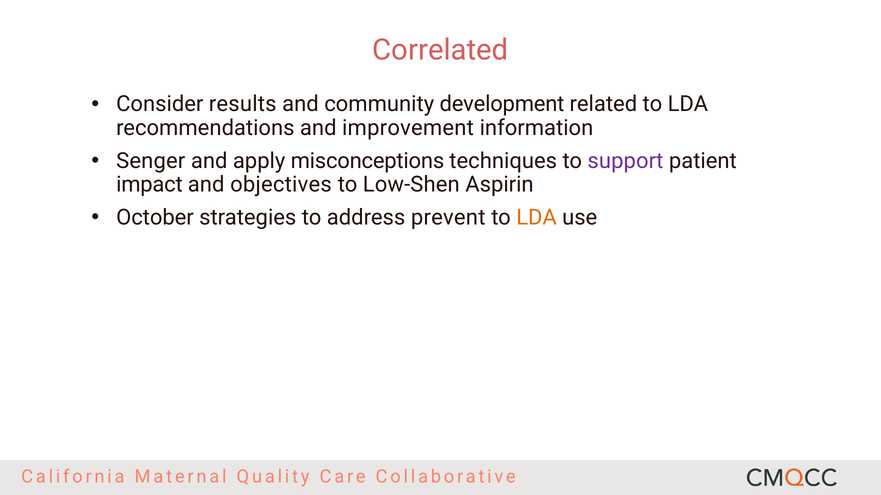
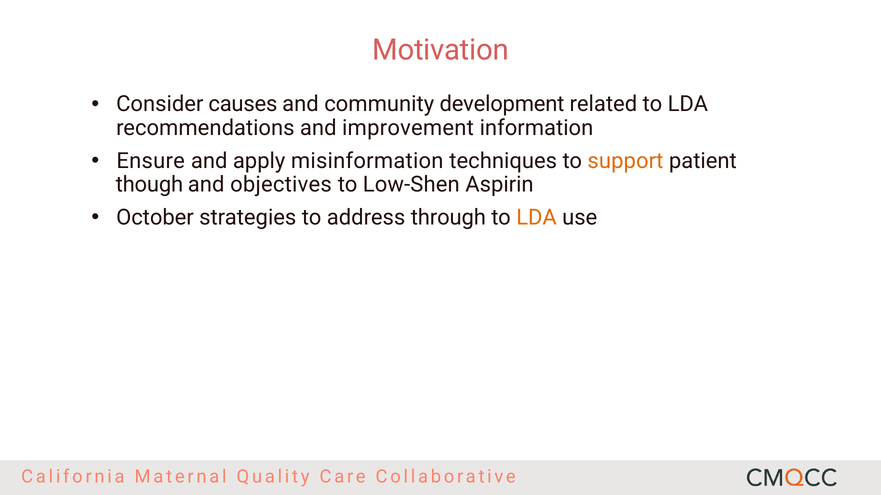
Correlated: Correlated -> Motivation (441, 50)
results: results -> causes (243, 104)
Senger: Senger -> Ensure (151, 161)
misconceptions: misconceptions -> misinformation (367, 161)
support colour: purple -> orange (625, 161)
impact: impact -> though (149, 185)
prevent: prevent -> through (448, 218)
